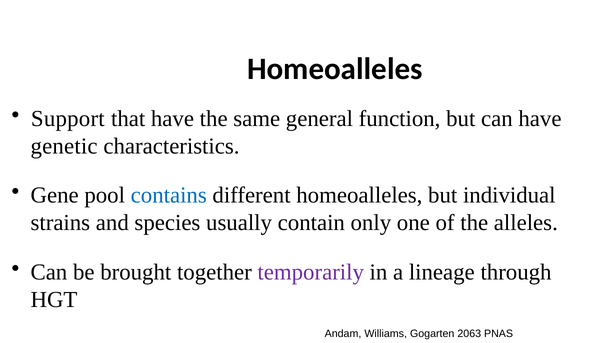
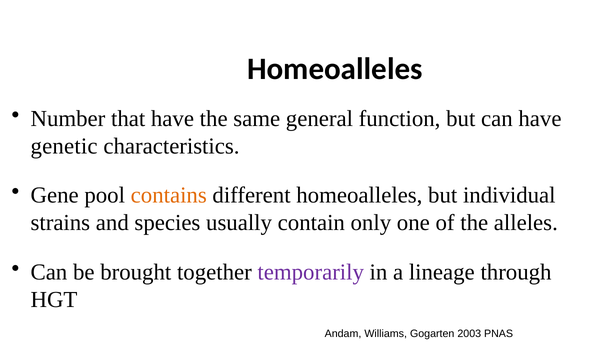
Support: Support -> Number (68, 119)
contains colour: blue -> orange (169, 195)
2063: 2063 -> 2003 (469, 333)
